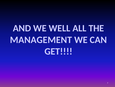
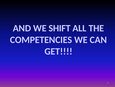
WELL: WELL -> SHIFT (60, 28)
MANAGEMENT: MANAGEMENT -> COMPETENCIES (41, 39)
